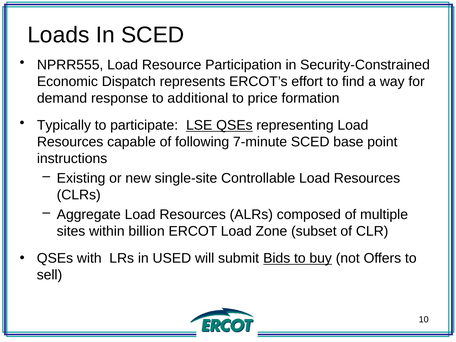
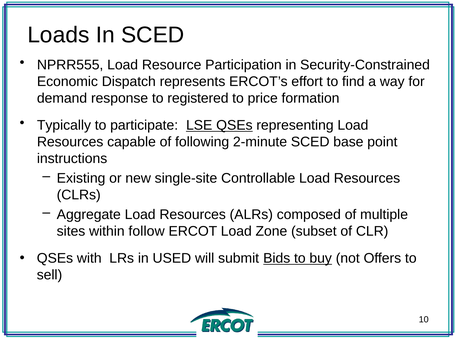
additional: additional -> registered (198, 98)
7-minute: 7-minute -> 2-minute (260, 142)
billion: billion -> follow (147, 231)
